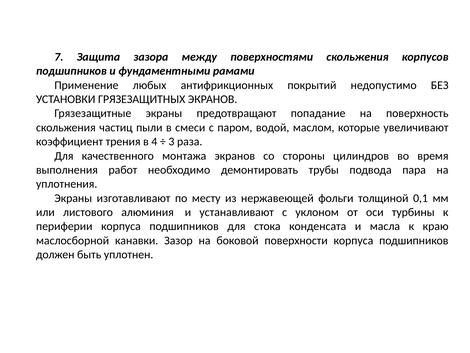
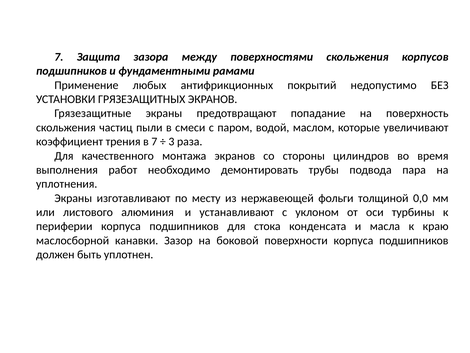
в 4: 4 -> 7 (154, 141)
0,1: 0,1 -> 0,0 (421, 198)
